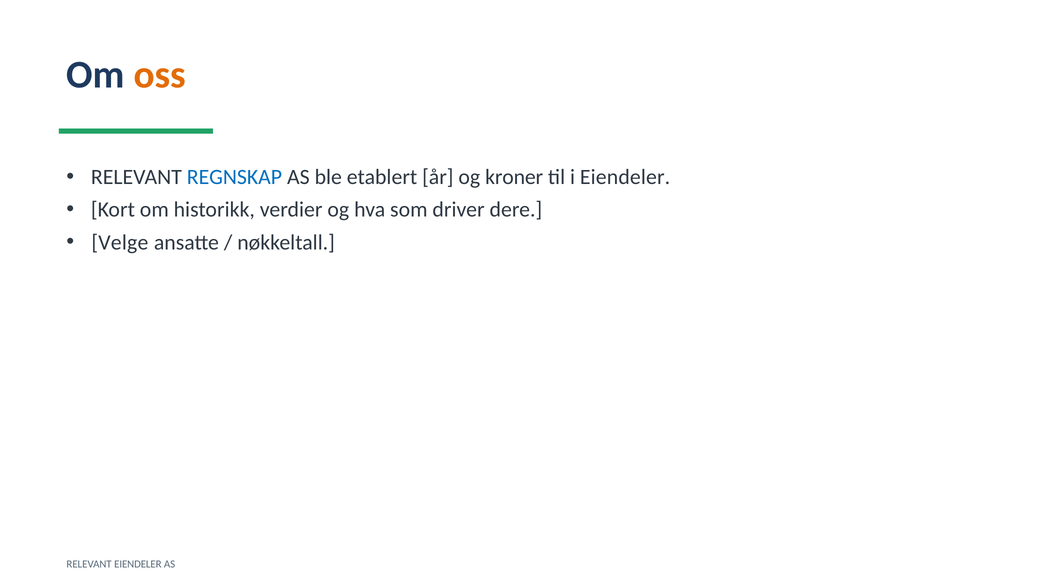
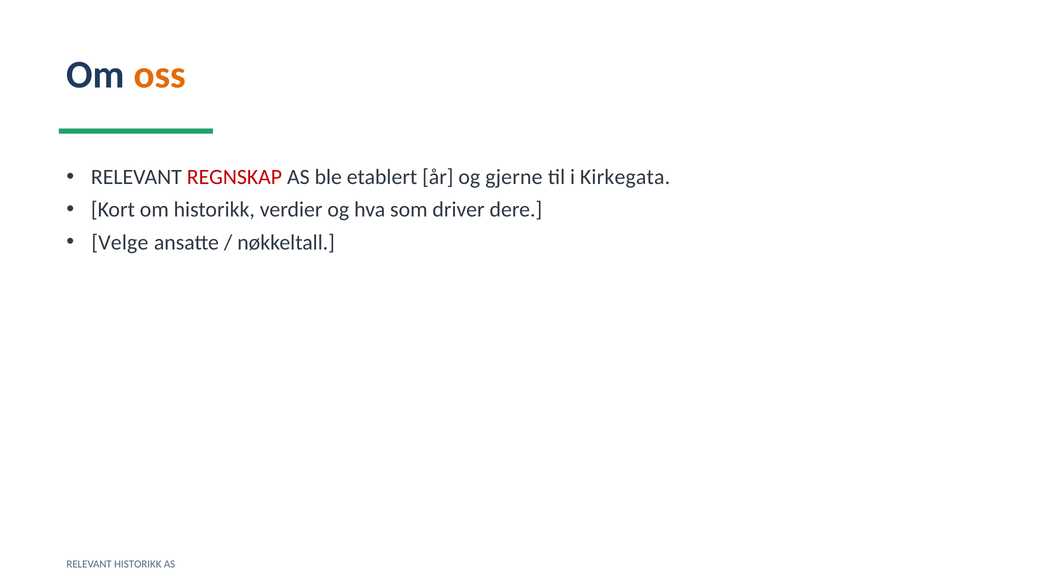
REGNSKAP colour: blue -> red (234, 177)
kroner: kroner -> gjerne (514, 177)
i Eiendeler: Eiendeler -> Kirkegata (625, 177)
RELEVANT EIENDELER: EIENDELER -> HISTORIKK (138, 564)
